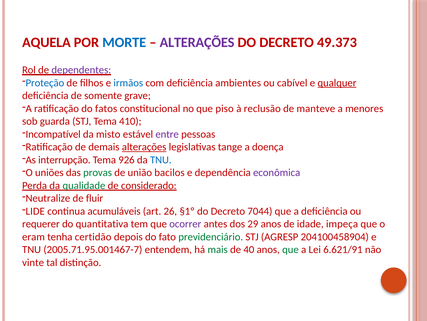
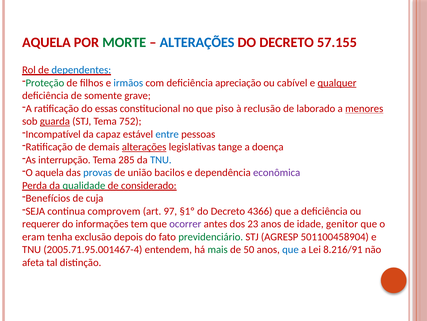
MORTE colour: blue -> green (124, 42)
ALTERAÇÕES colour: purple -> blue (197, 42)
49.373: 49.373 -> 57.155 (337, 42)
dependentes colour: purple -> blue (81, 70)
Proteção colour: blue -> green (45, 83)
ambientes: ambientes -> apreciação (238, 83)
fatos: fatos -> essas (106, 108)
manteve: manteve -> laborado (316, 108)
menores underline: none -> present (364, 108)
guarda underline: none -> present (55, 121)
410: 410 -> 752 (130, 121)
misto: misto -> capaz (108, 134)
entre colour: purple -> blue (167, 134)
926: 926 -> 285 (126, 160)
O uniões: uniões -> aquela (49, 172)
provas colour: green -> blue (98, 172)
Neutralize: Neutralize -> Benefícios (48, 198)
fluir: fluir -> cuja (95, 198)
LIDE: LIDE -> SEJA (35, 211)
acumuláveis: acumuláveis -> comprovem (114, 211)
26: 26 -> 97 (170, 211)
7044: 7044 -> 4366 (260, 211)
quantitativa: quantitativa -> informações (102, 224)
29: 29 -> 23 (253, 224)
impeça: impeça -> genitor (342, 224)
certidão: certidão -> exclusão (93, 236)
204100458904: 204100458904 -> 501100458904 (335, 236)
2005.71.95.001467-7: 2005.71.95.001467-7 -> 2005.71.95.001467-4 (93, 249)
40: 40 -> 50 (249, 249)
que colour: green -> blue (290, 249)
6.621/91: 6.621/91 -> 8.216/91 (343, 249)
vinte: vinte -> afeta (33, 262)
